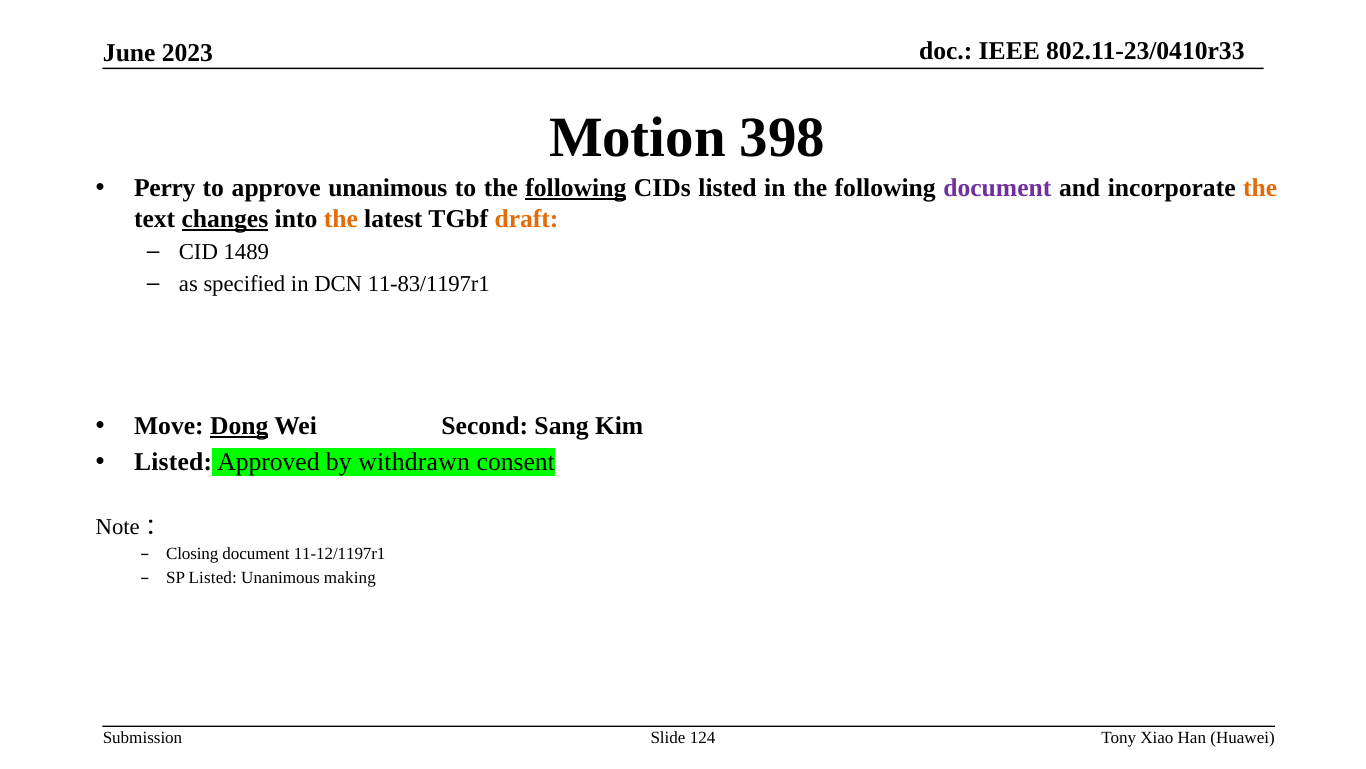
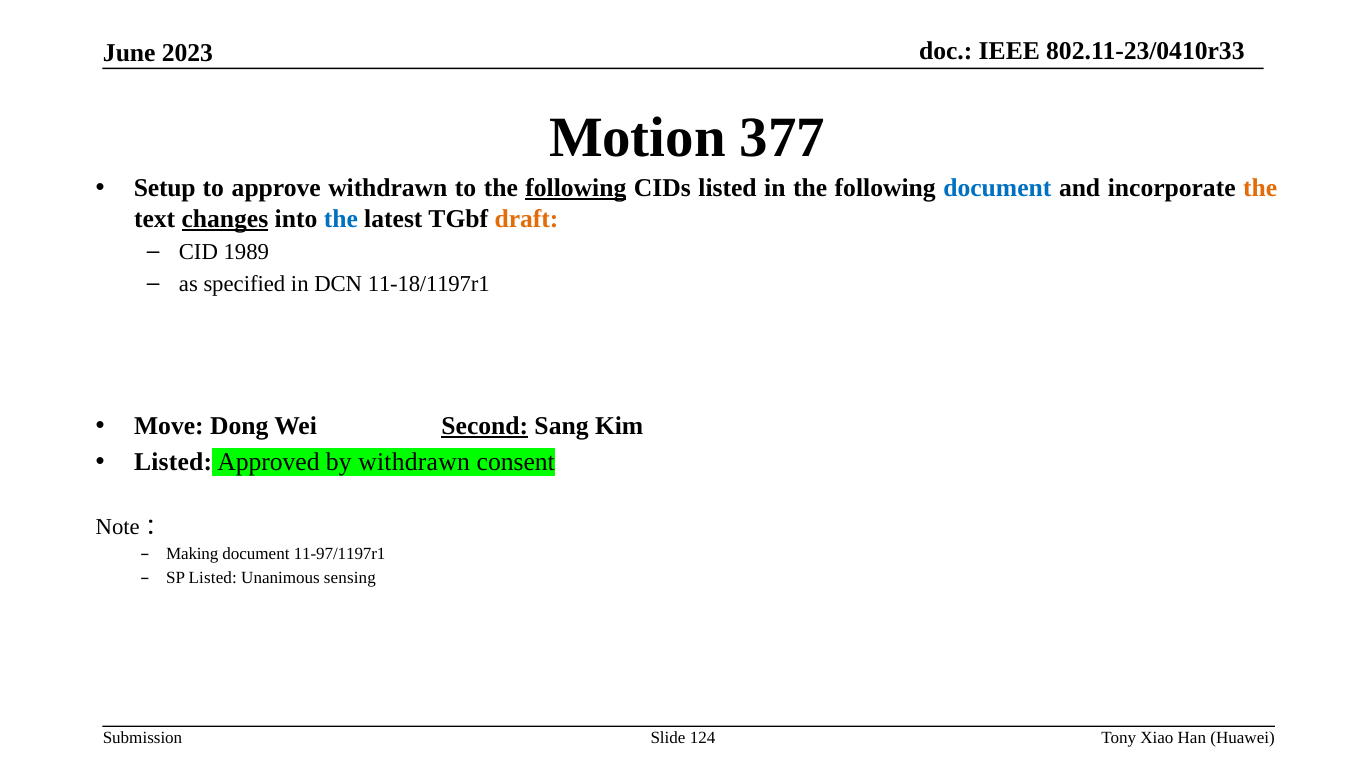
398: 398 -> 377 (783, 137)
Perry: Perry -> Setup (165, 188)
approve unanimous: unanimous -> withdrawn (388, 188)
document colour: purple -> blue (997, 188)
the colour: orange -> blue (341, 219)
1489: 1489 -> 1989 (246, 252)
11-83/1197r1: 11-83/1197r1 -> 11-18/1197r1 (429, 284)
Dong underline: present -> none (239, 426)
Second underline: none -> present (485, 426)
Closing: Closing -> Making (192, 554)
11-12/1197r1: 11-12/1197r1 -> 11-97/1197r1 (340, 554)
making: making -> sensing (350, 578)
